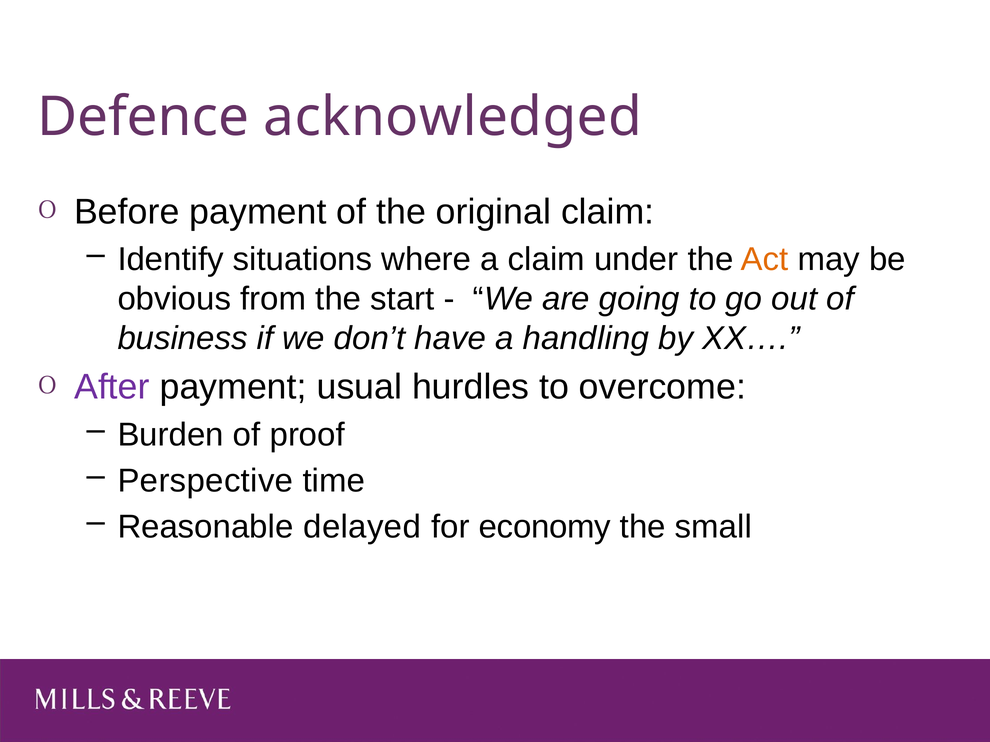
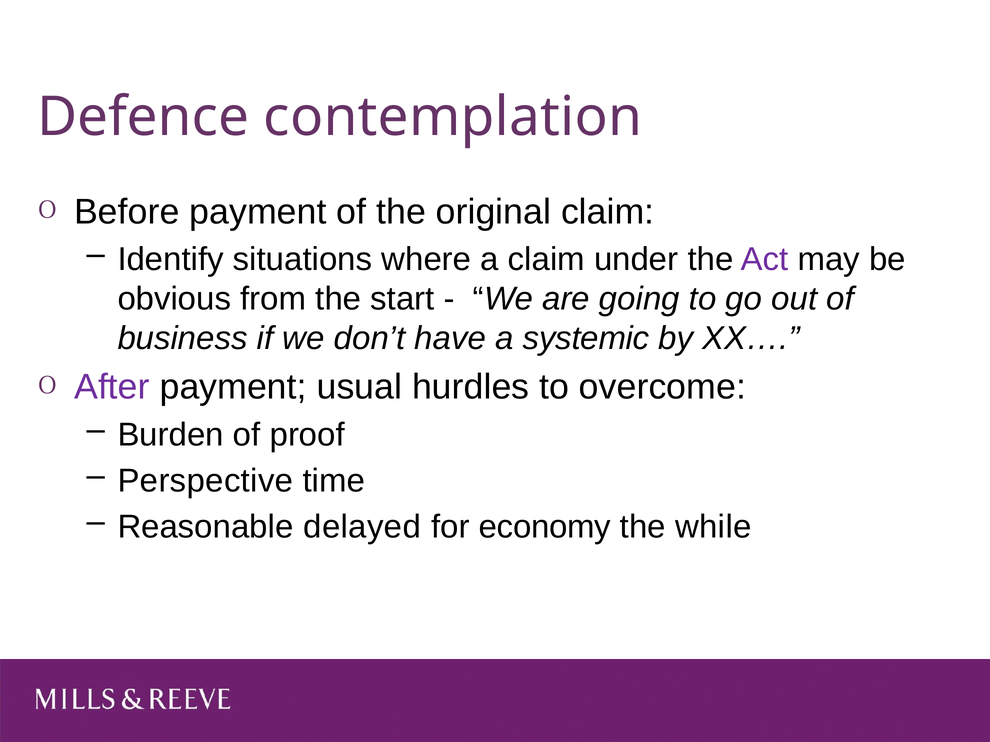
acknowledged: acknowledged -> contemplation (453, 117)
Act colour: orange -> purple (765, 260)
handling: handling -> systemic (586, 339)
small: small -> while (713, 527)
